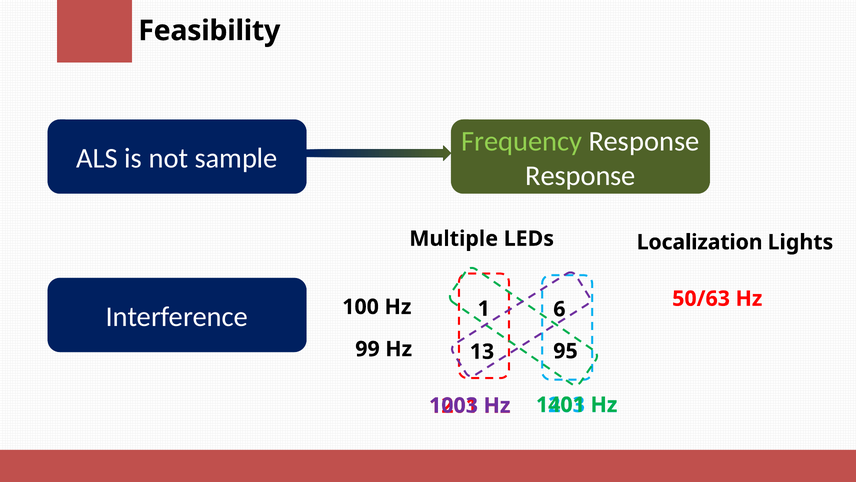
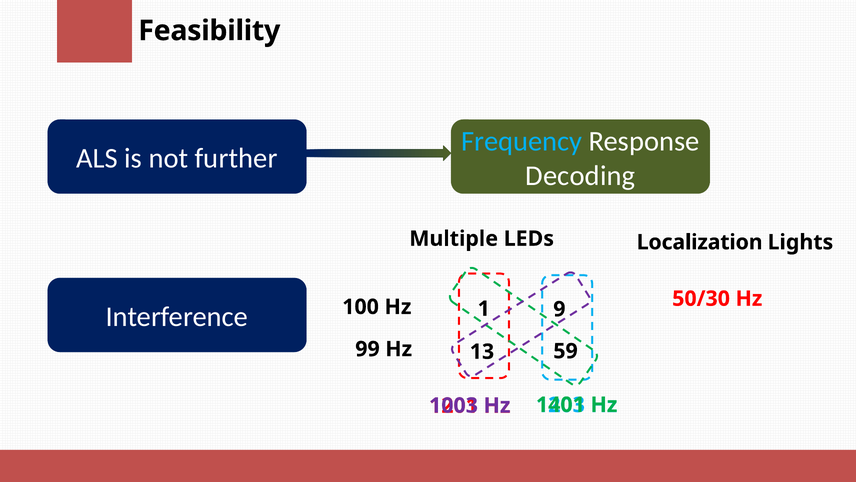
Frequency colour: light green -> light blue (522, 141)
sample: sample -> further (236, 158)
Response: Response -> Decoding (580, 175)
50/63: 50/63 -> 50/30 (701, 298)
6: 6 -> 9 (559, 309)
95: 95 -> 59 (566, 351)
